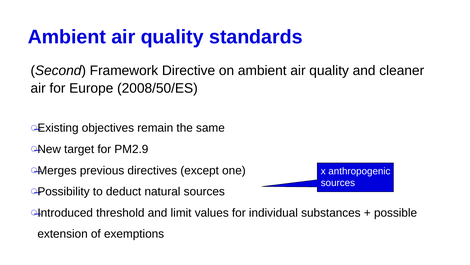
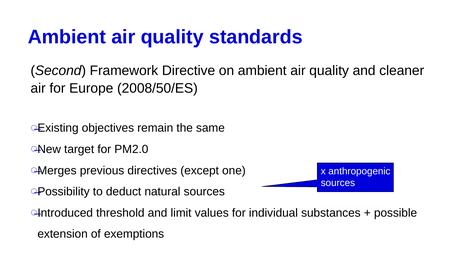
PM2.9: PM2.9 -> PM2.0 (131, 149)
